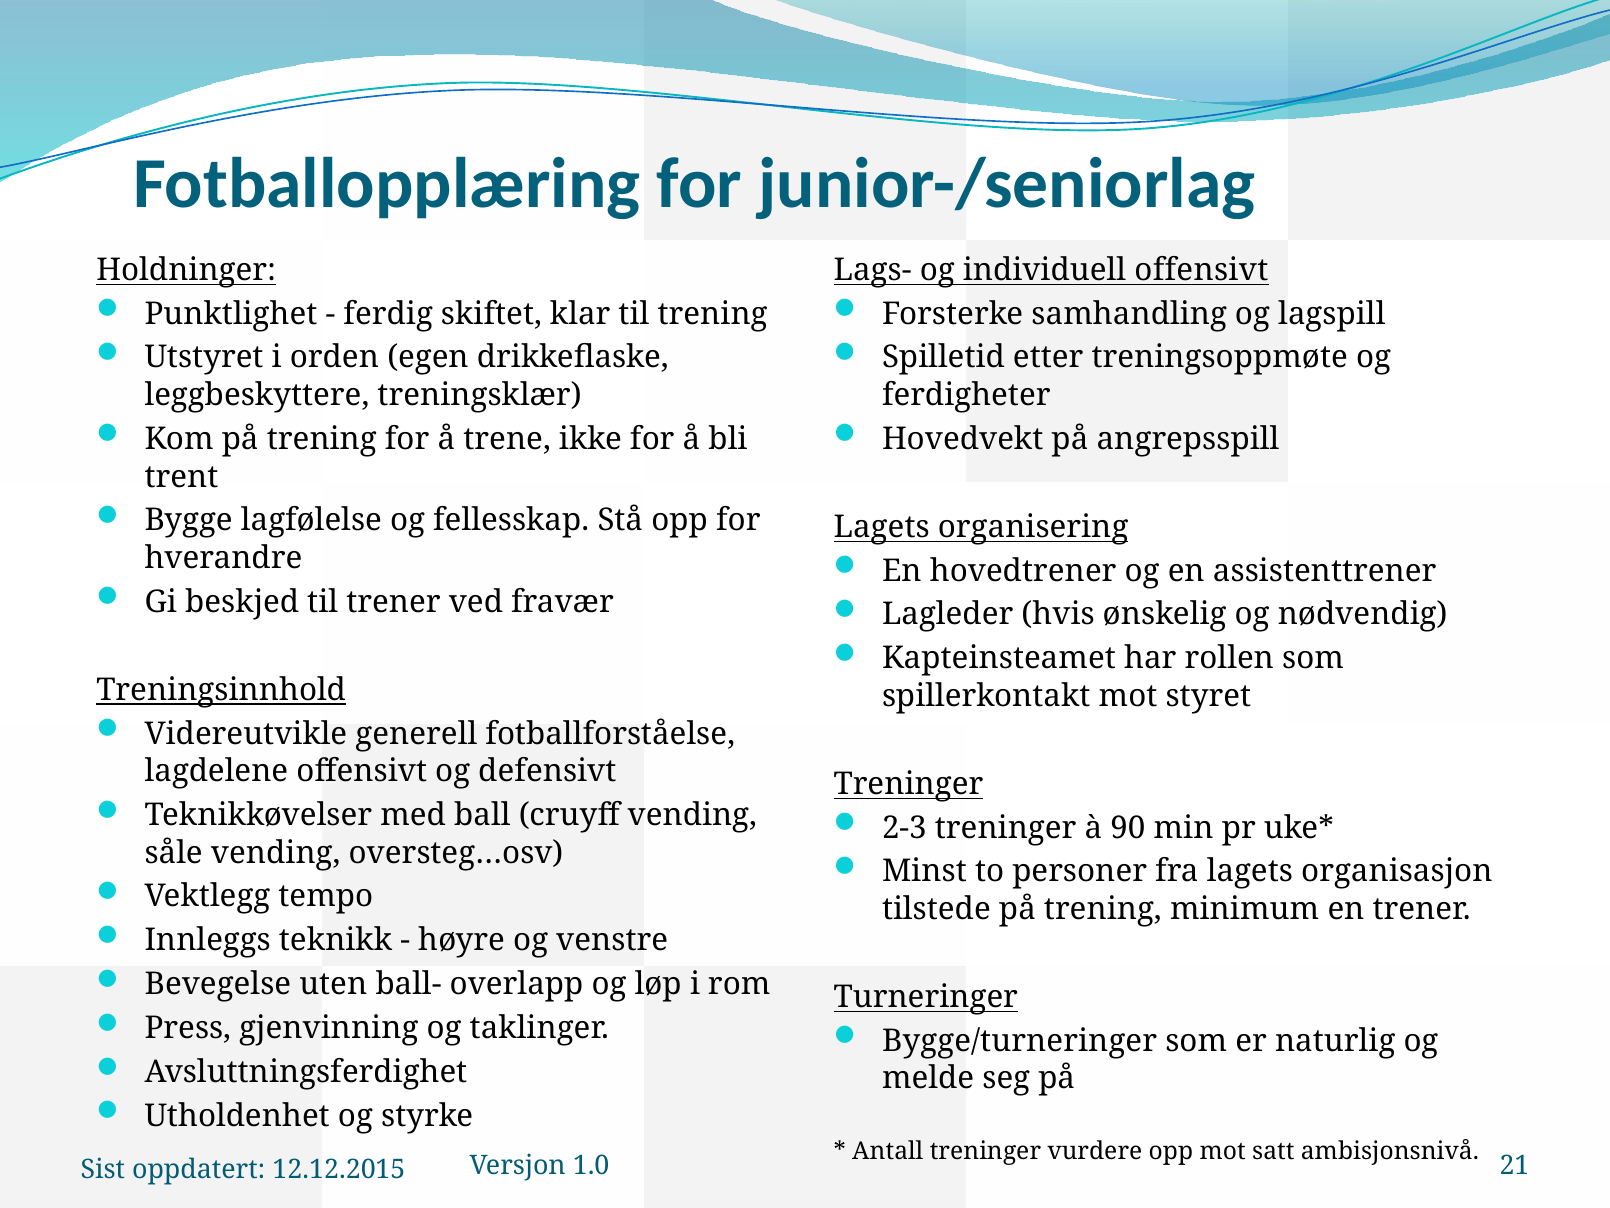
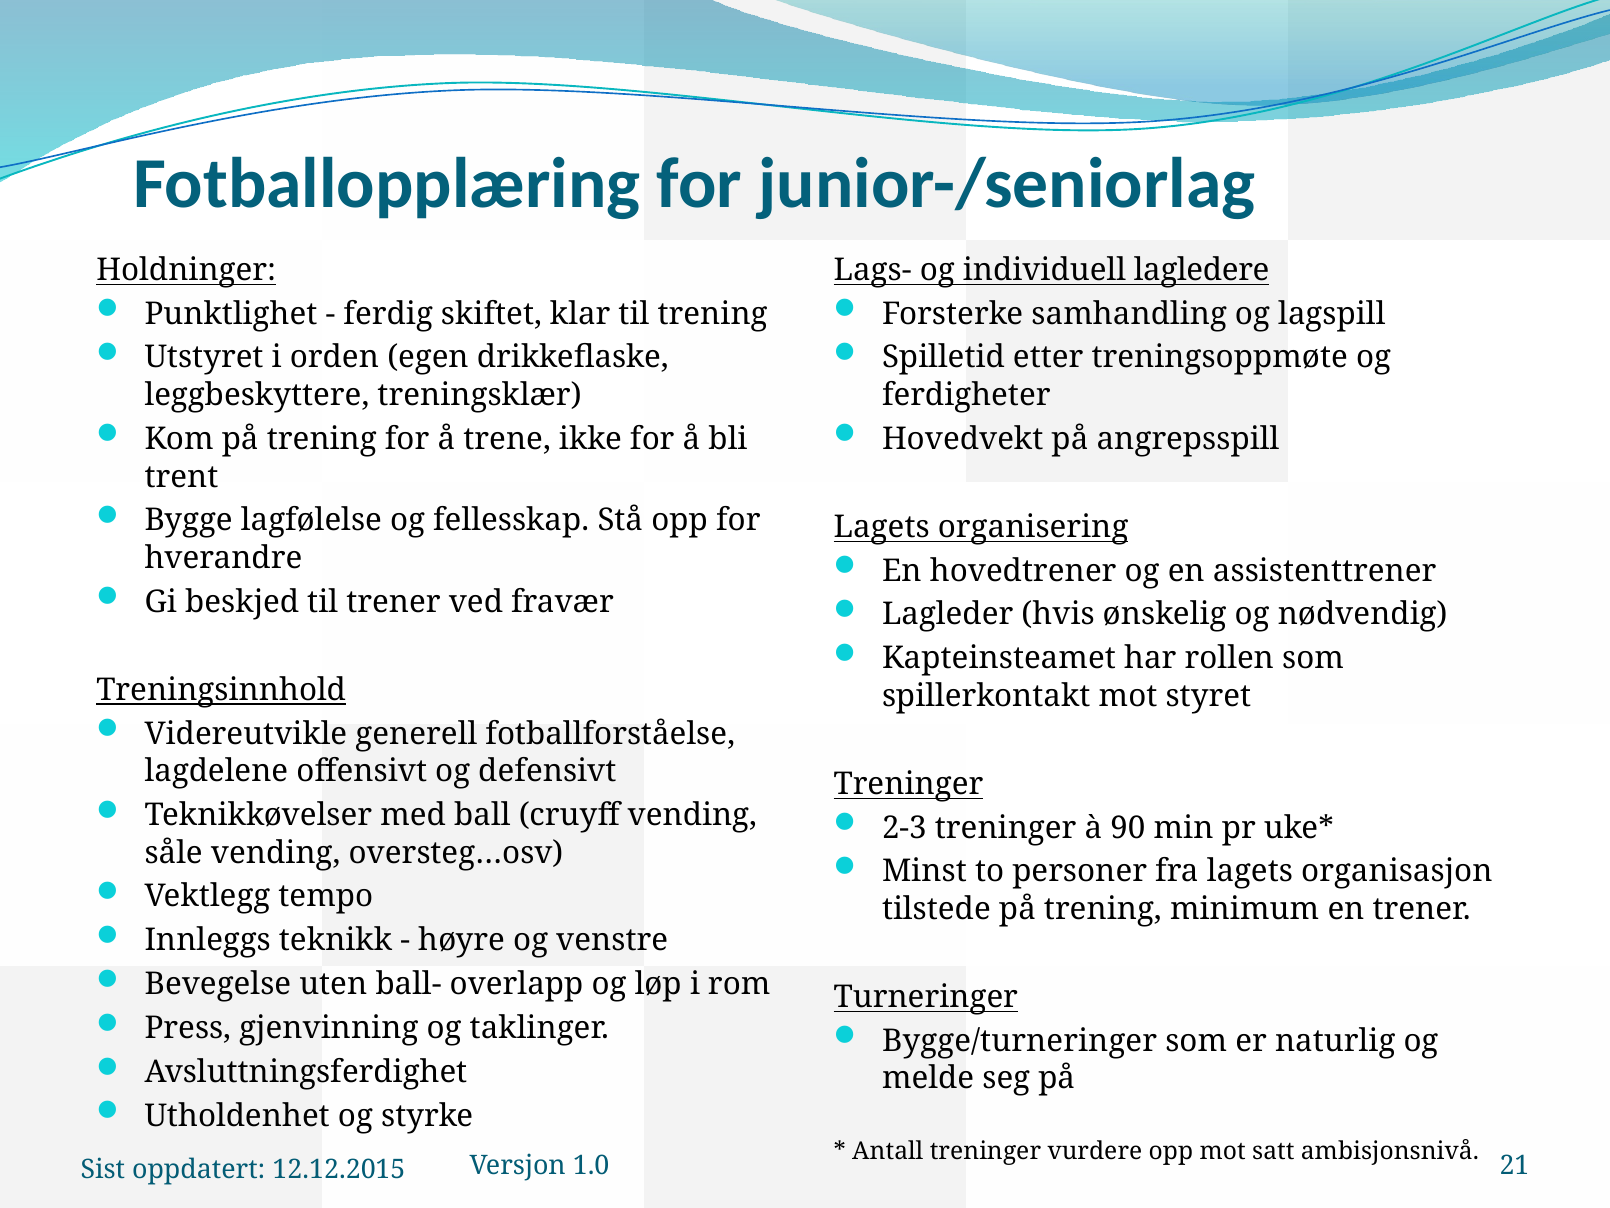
individuell offensivt: offensivt -> lagledere (1202, 270)
